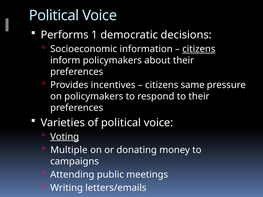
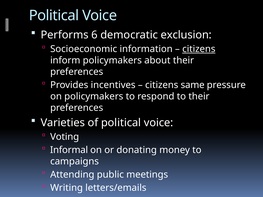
1: 1 -> 6 (94, 35)
decisions: decisions -> exclusion (186, 35)
Voting underline: present -> none (65, 137)
Multiple: Multiple -> Informal (69, 150)
